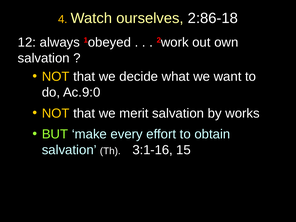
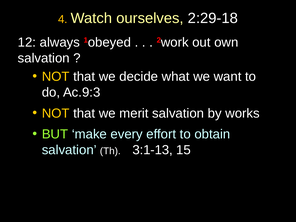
2:86-18: 2:86-18 -> 2:29-18 (213, 18)
Ac.9:0: Ac.9:0 -> Ac.9:3 (82, 92)
3:1-16: 3:1-16 -> 3:1-13 (153, 150)
